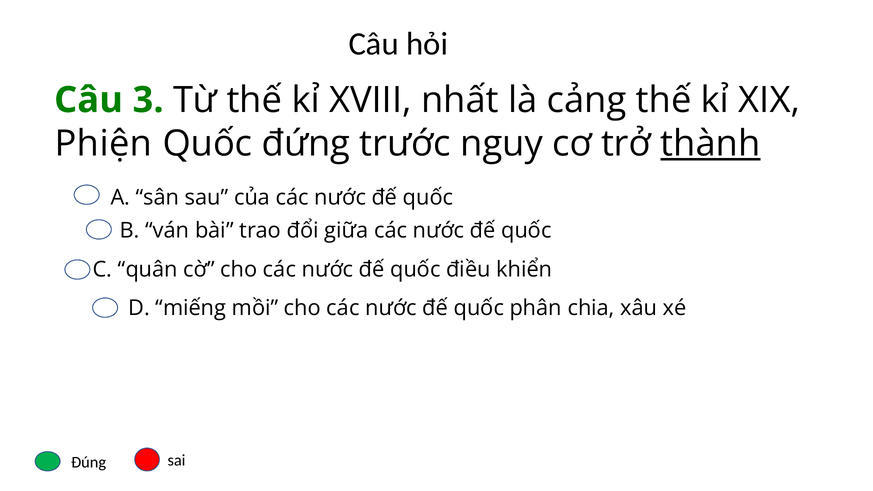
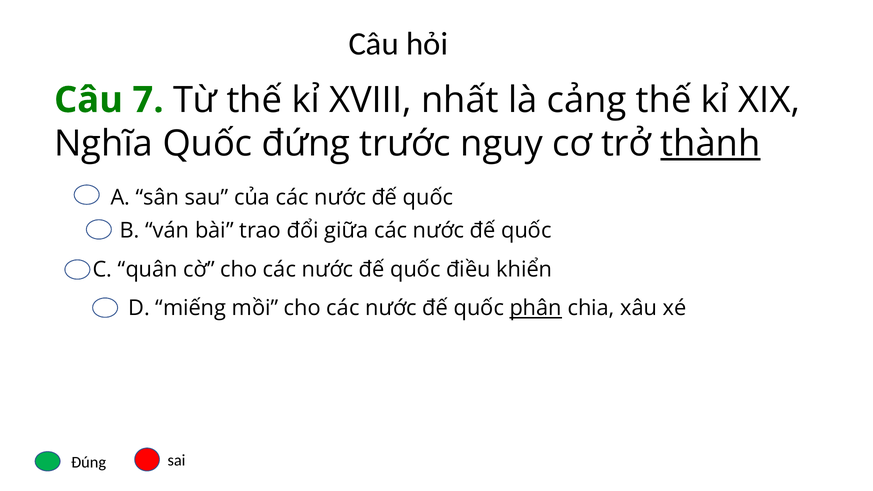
3: 3 -> 7 (148, 100)
Phiện: Phiện -> Nghĩa (104, 144)
phân underline: none -> present (536, 308)
